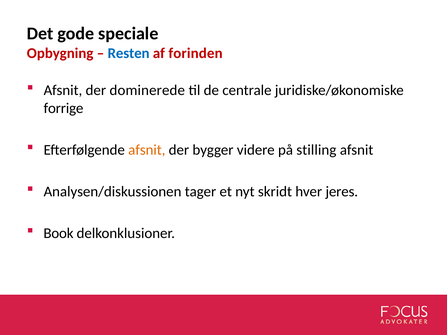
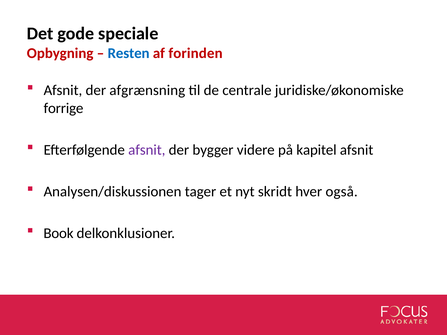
dominerede: dominerede -> afgrænsning (147, 90)
afsnit colour: orange -> purple (147, 150)
stilling: stilling -> kapitel (316, 150)
jeres: jeres -> også (342, 192)
